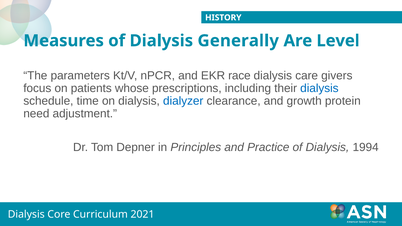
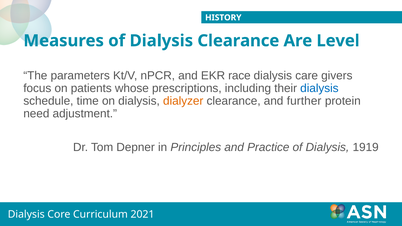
Dialysis Generally: Generally -> Clearance (238, 41)
dialyzer colour: blue -> orange (183, 101)
growth: growth -> further (304, 101)
1994: 1994 -> 1919 (366, 147)
